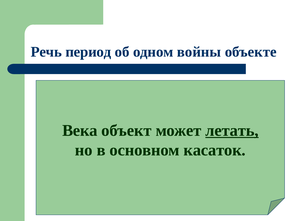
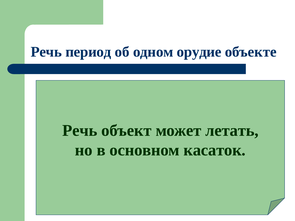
войны: войны -> орудие (199, 52)
Века: Века -> Речь (80, 131)
летать underline: present -> none (232, 131)
